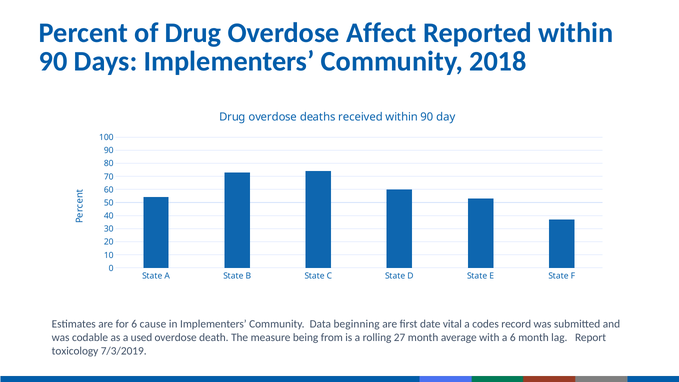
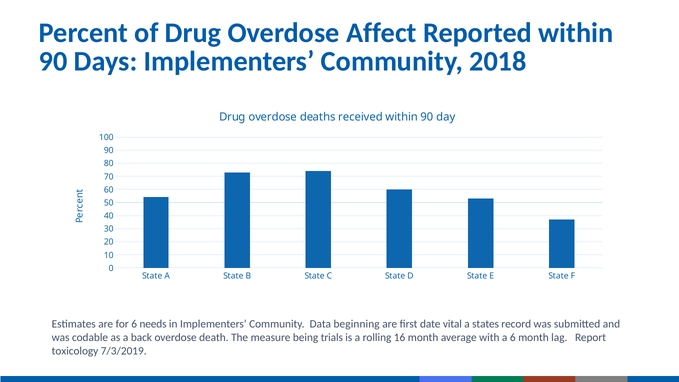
cause: cause -> needs (153, 324)
codes: codes -> states (486, 324)
used: used -> back (141, 337)
from: from -> trials (332, 337)
27: 27 -> 16 (400, 337)
